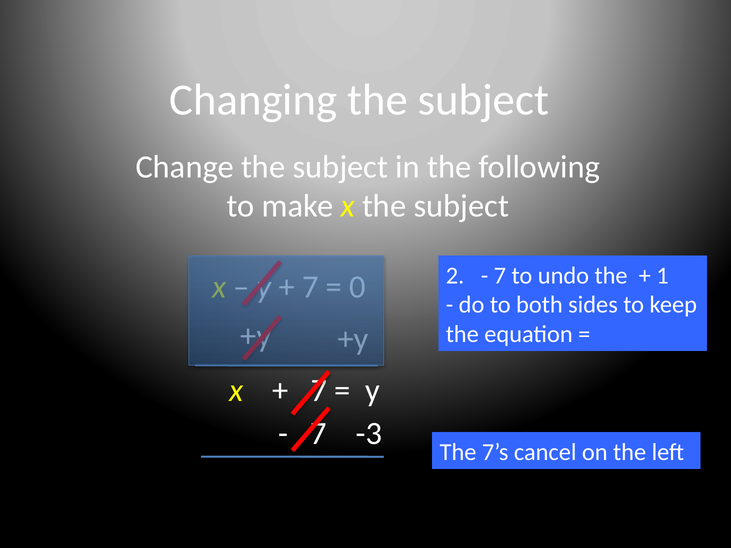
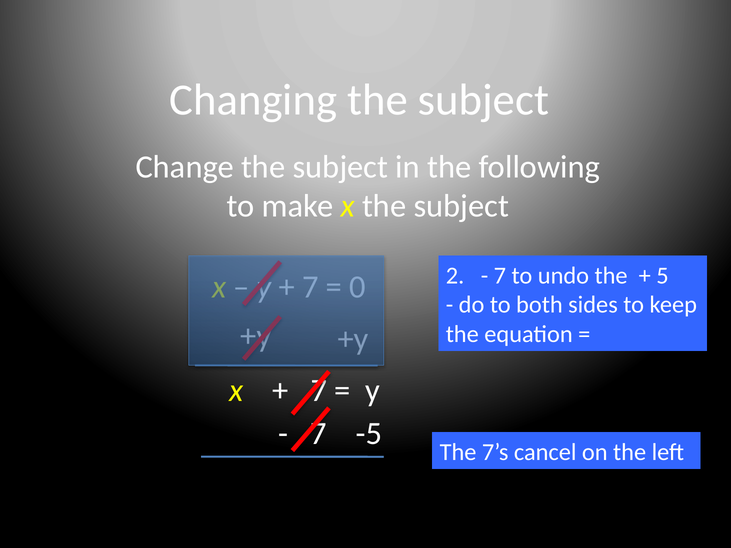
1: 1 -> 5 (662, 276)
-3: -3 -> -5 (369, 434)
